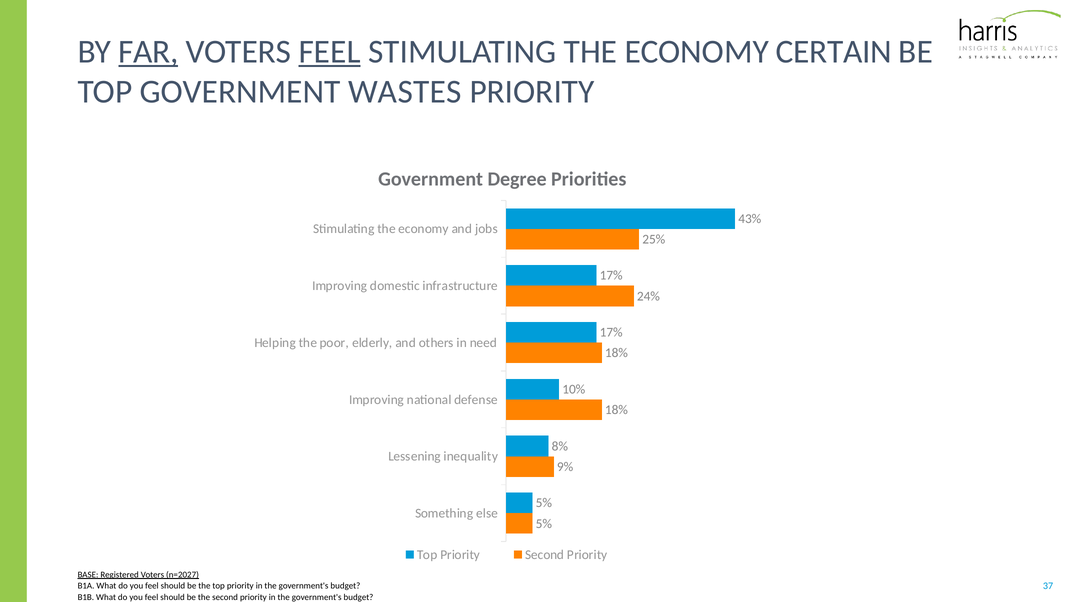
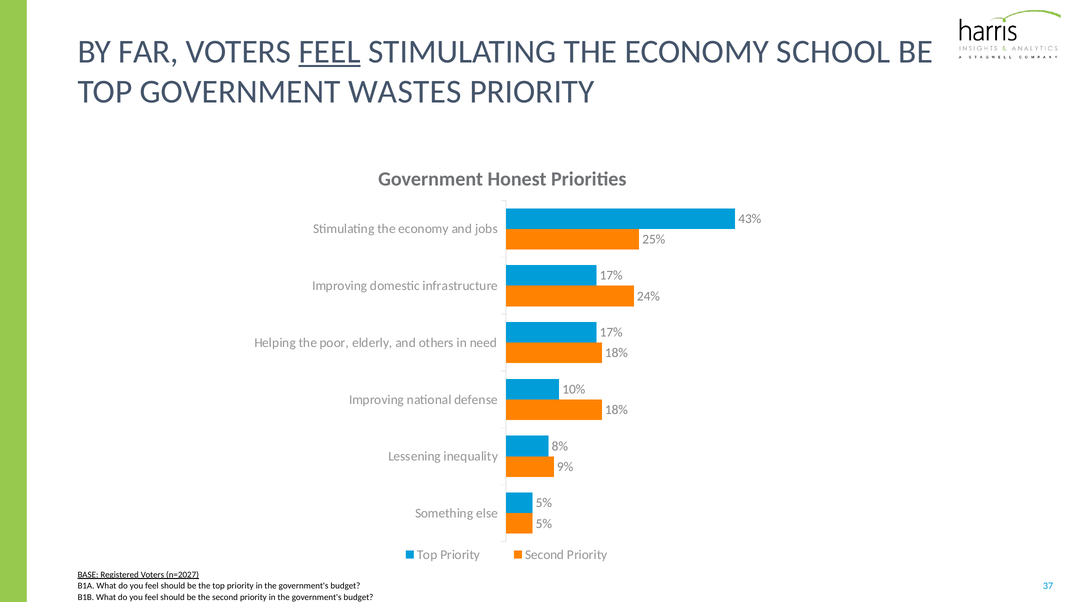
FAR underline: present -> none (149, 52)
CERTAIN: CERTAIN -> SCHOOL (833, 52)
Degree: Degree -> Honest (517, 179)
